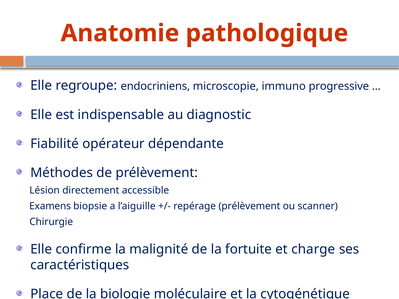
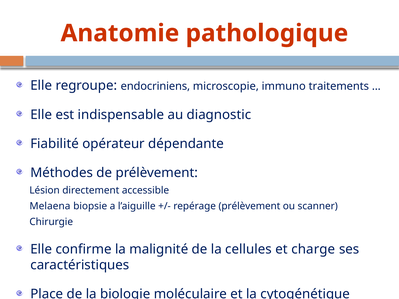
progressive: progressive -> traitements (339, 86)
Examens: Examens -> Melaena (50, 206)
fortuite: fortuite -> cellules (249, 249)
